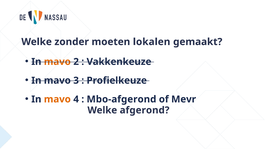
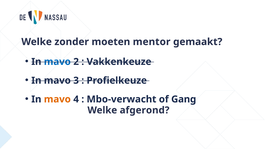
lokalen: lokalen -> mentor (152, 42)
mavo colour: orange -> blue (57, 62)
Mbo-afgerond: Mbo-afgerond -> Mbo-verwacht (121, 100)
Mevr: Mevr -> Gang (184, 100)
